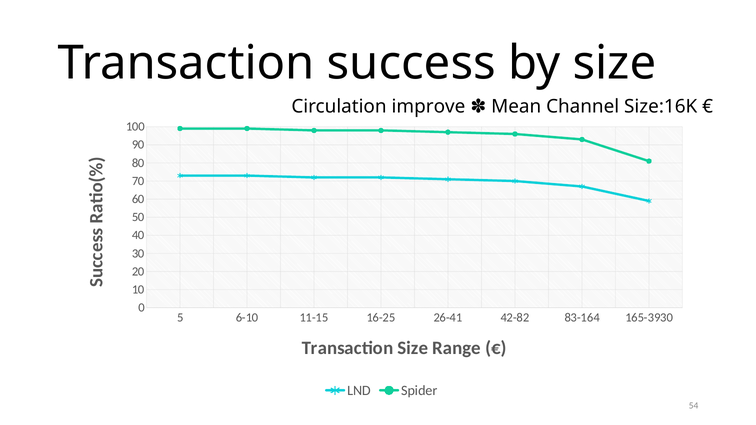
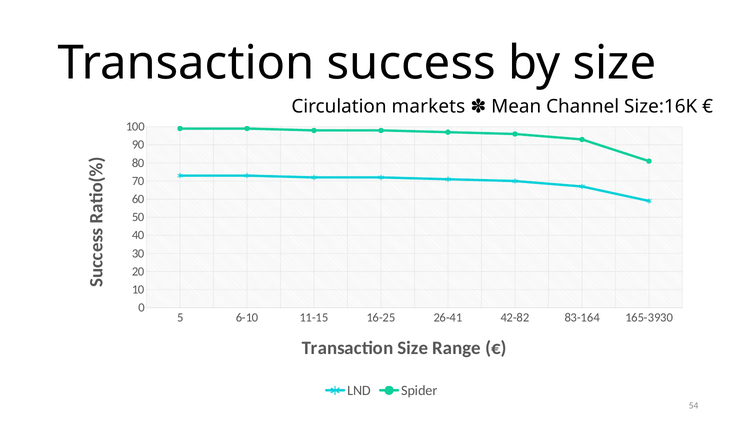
improve: improve -> markets (428, 107)
